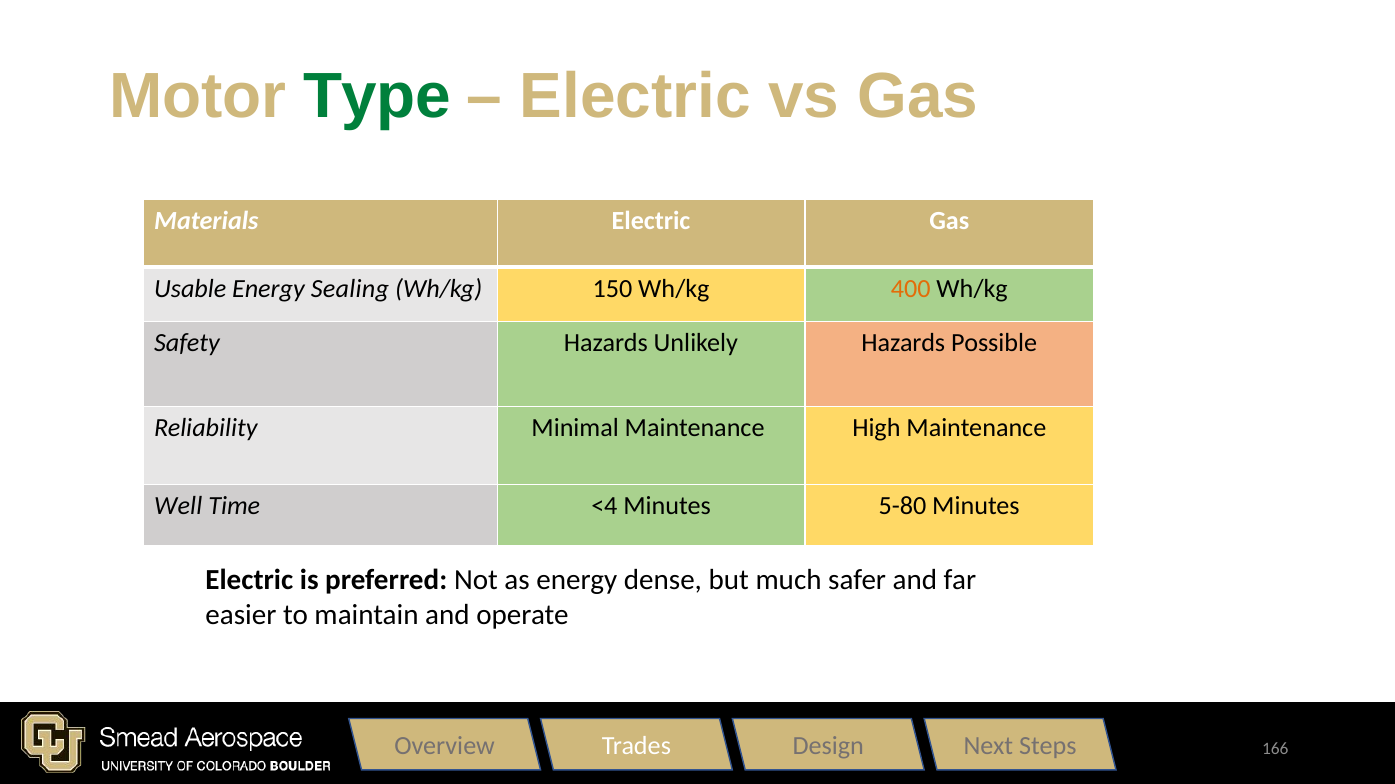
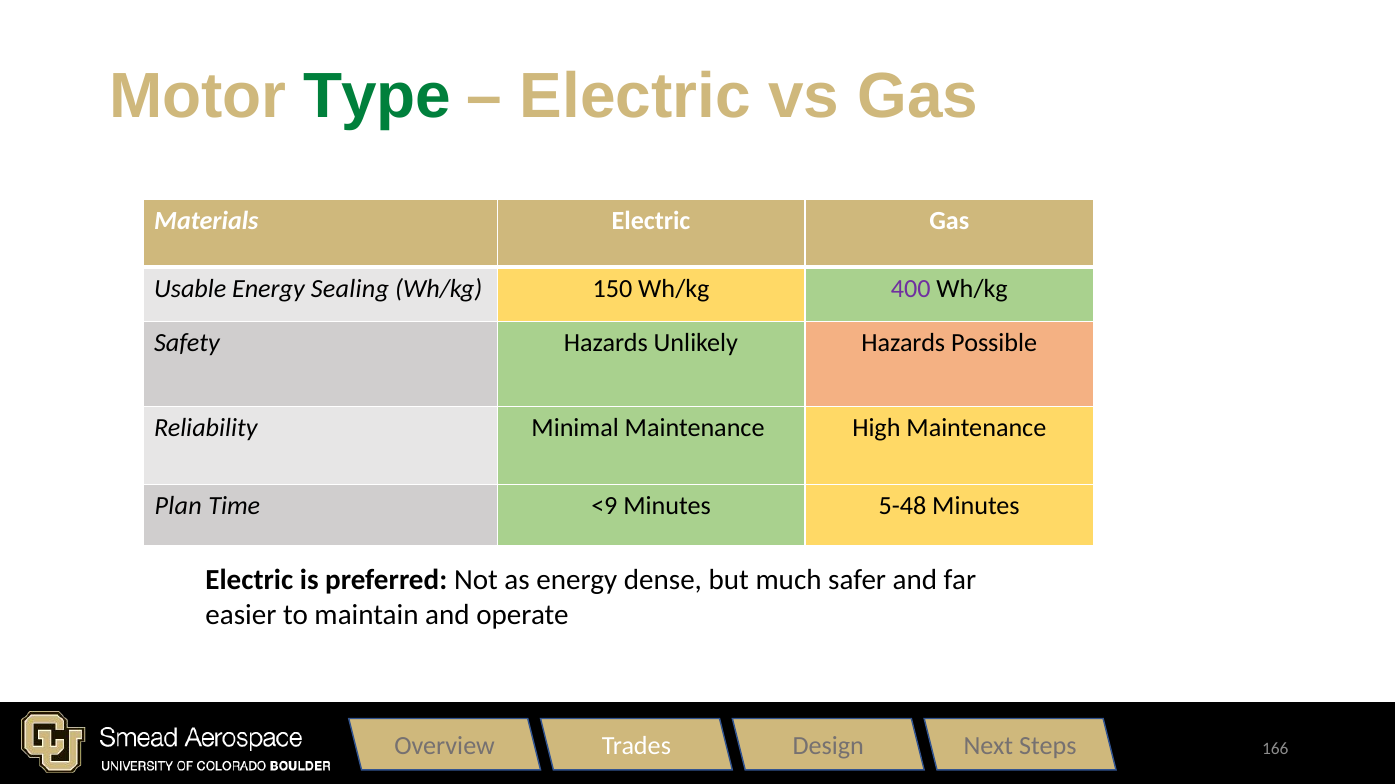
400 colour: orange -> purple (911, 289)
Well: Well -> Plan (178, 507)
<4: <4 -> <9 (604, 507)
5-80: 5-80 -> 5-48 (903, 507)
